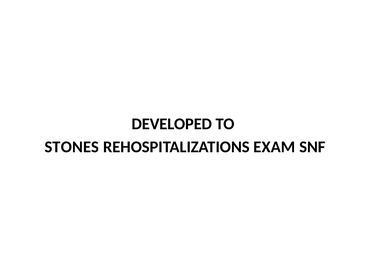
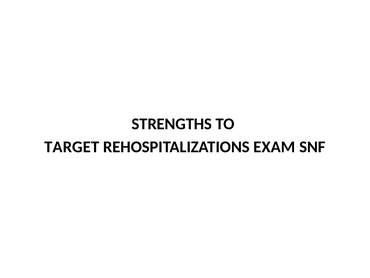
DEVELOPED: DEVELOPED -> STRENGTHS (172, 124)
STONES: STONES -> TARGET (72, 147)
